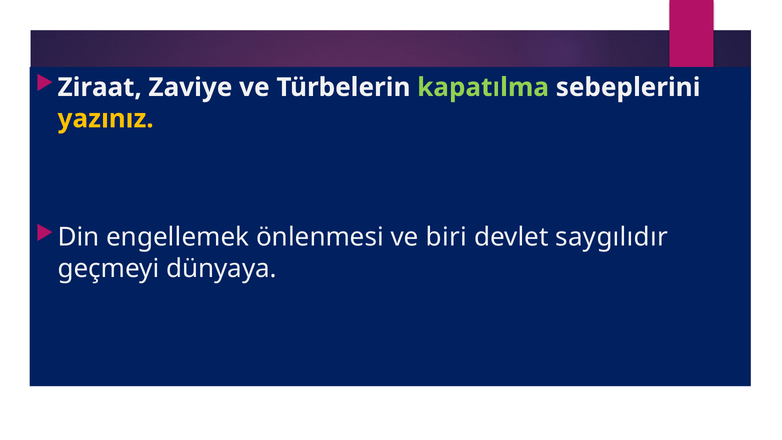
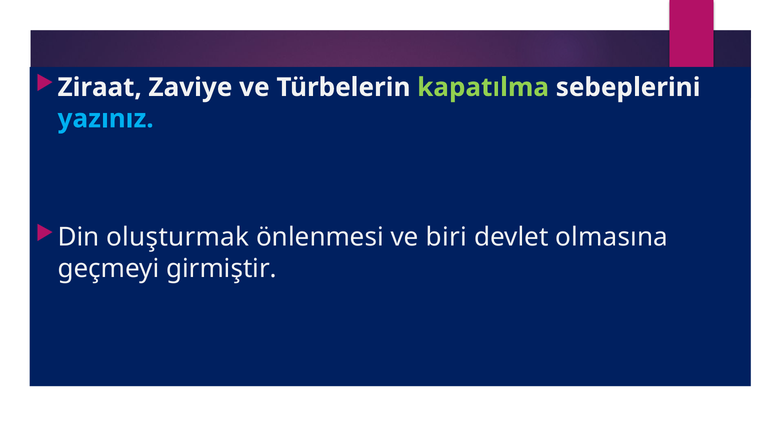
yazınız colour: yellow -> light blue (106, 119)
engellemek: engellemek -> oluşturmak (178, 237)
saygılıdır: saygılıdır -> olmasına (612, 237)
dünyaya: dünyaya -> girmiştir (221, 268)
